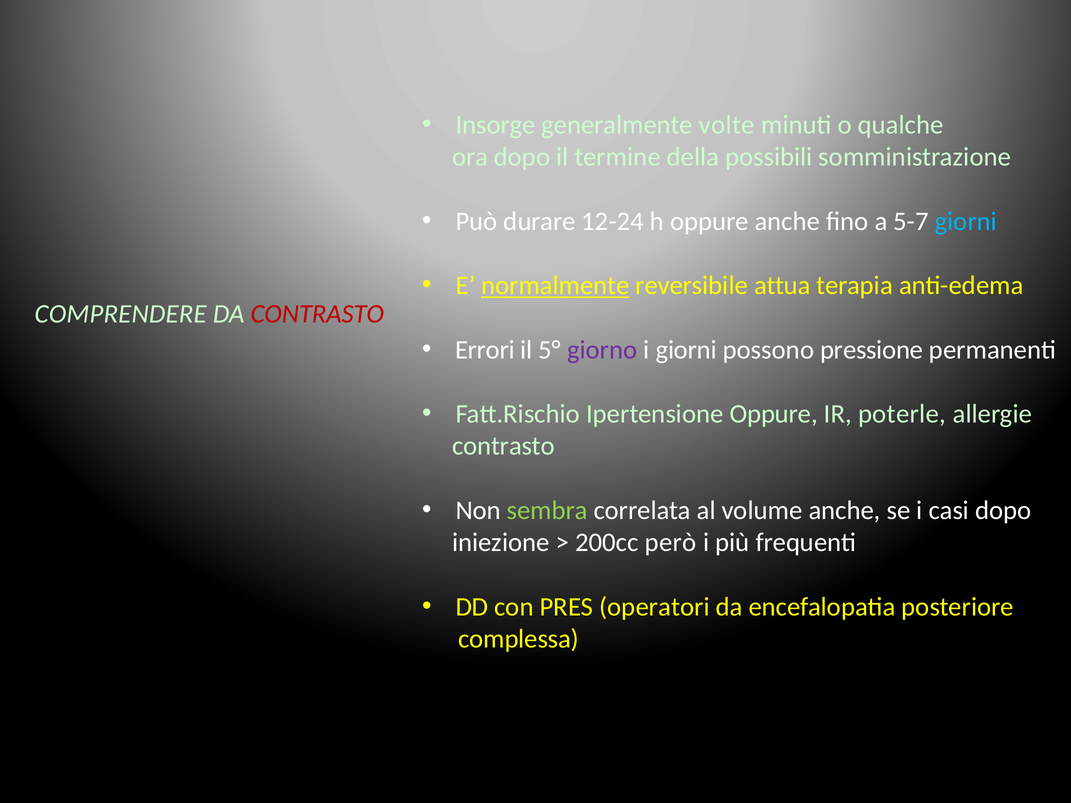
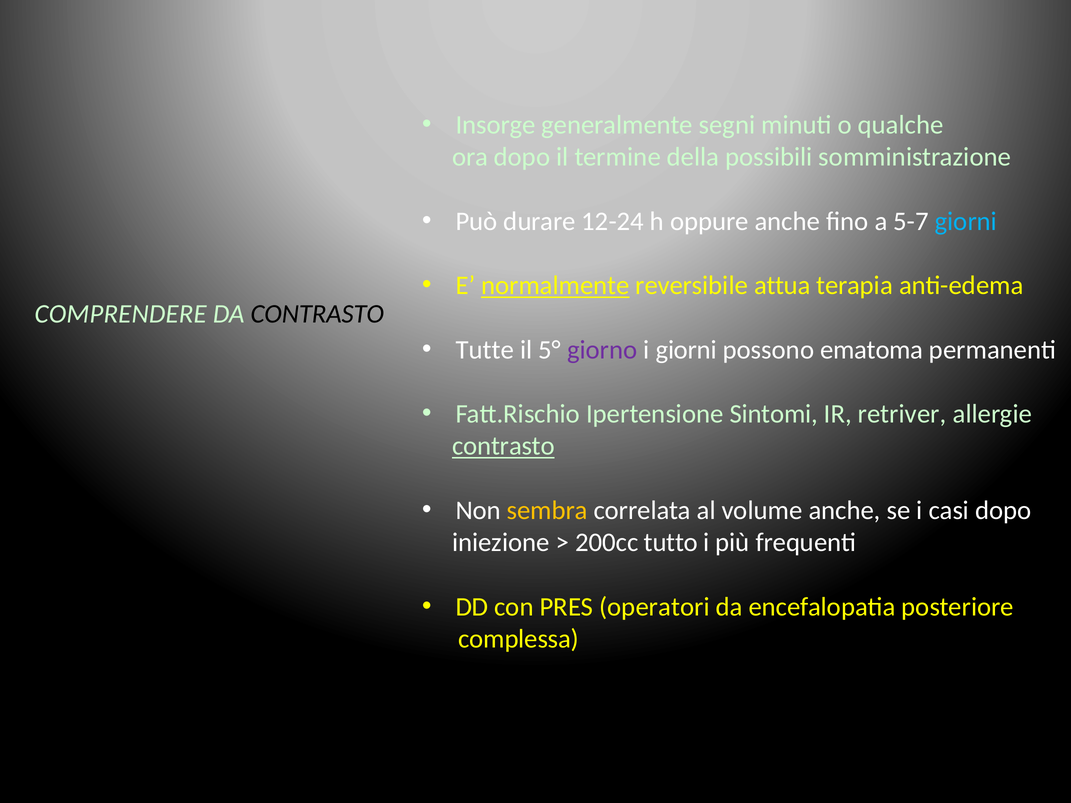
volte: volte -> segni (727, 125)
CONTRASTO colour: red -> black (317, 314)
Errori: Errori -> Tutte (485, 350)
pressione: pressione -> ematoma (872, 350)
Ipertensione Oppure: Oppure -> Sintomi (774, 414)
poterle: poterle -> retriver (902, 414)
contrasto underline: none -> present (503, 446)
sembra colour: light green -> yellow (547, 511)
però: però -> tutto (671, 543)
